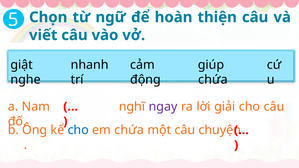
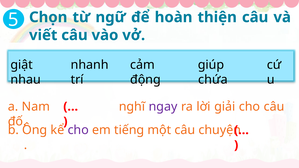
nghe: nghe -> nhau (26, 80)
cho colour: blue -> purple (78, 130)
em chứa: chứa -> tiếng (129, 130)
